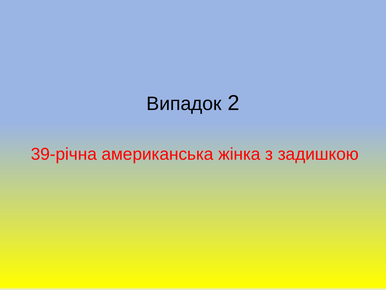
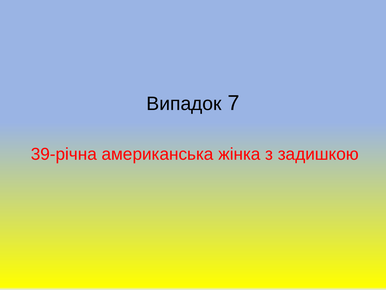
2: 2 -> 7 (234, 103)
